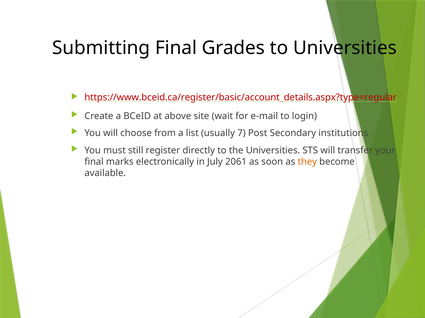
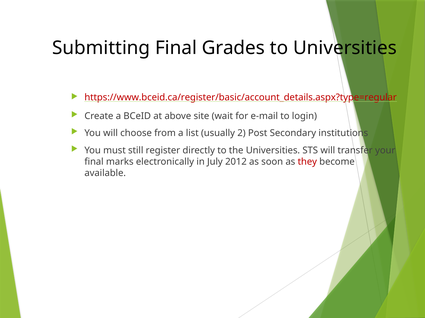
7: 7 -> 2 (242, 133)
2061: 2061 -> 2012 (236, 162)
they colour: orange -> red (307, 162)
